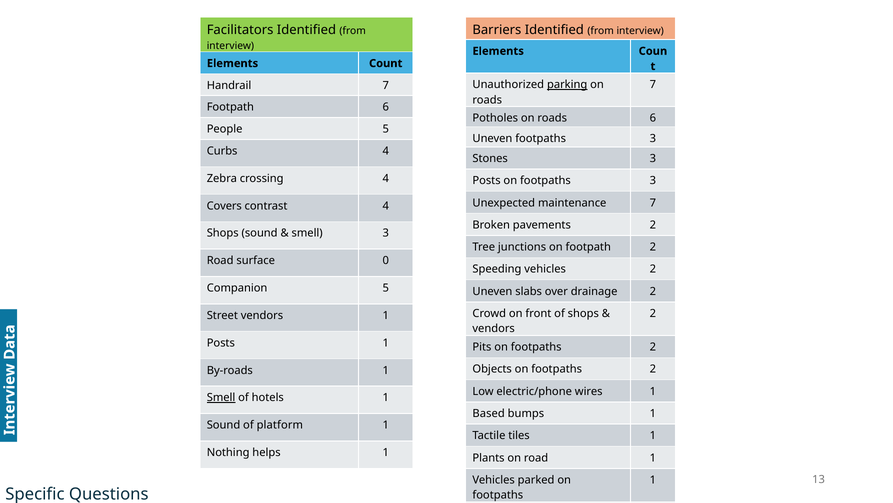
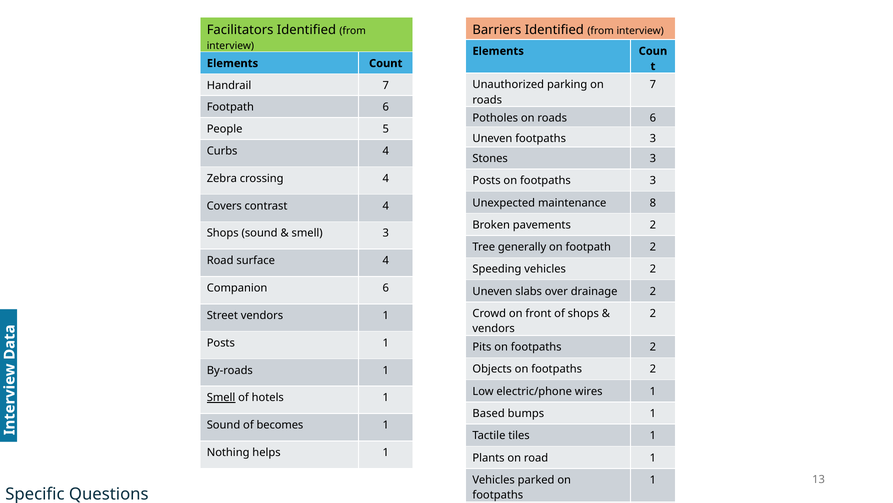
parking underline: present -> none (567, 85)
maintenance 7: 7 -> 8 (653, 203)
junctions: junctions -> generally (522, 247)
surface 0: 0 -> 4 (386, 260)
Companion 5: 5 -> 6 (386, 288)
platform: platform -> becomes (280, 425)
